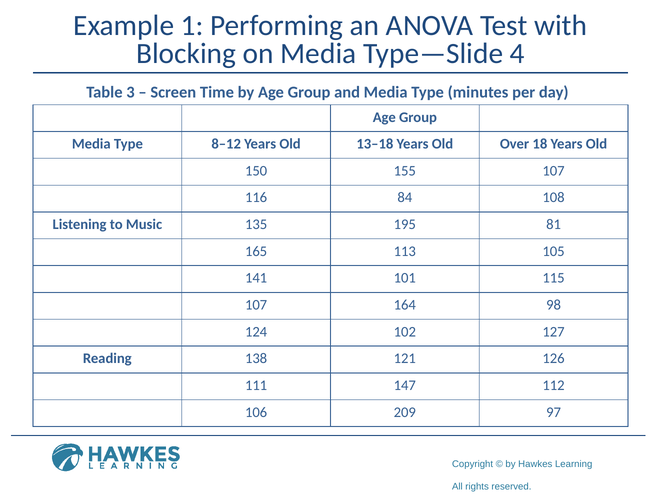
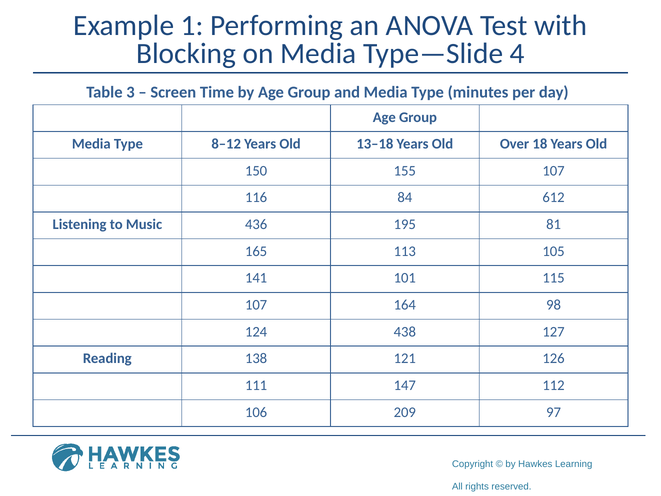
108: 108 -> 612 (554, 198)
135: 135 -> 436 (256, 224)
102: 102 -> 438 (405, 332)
